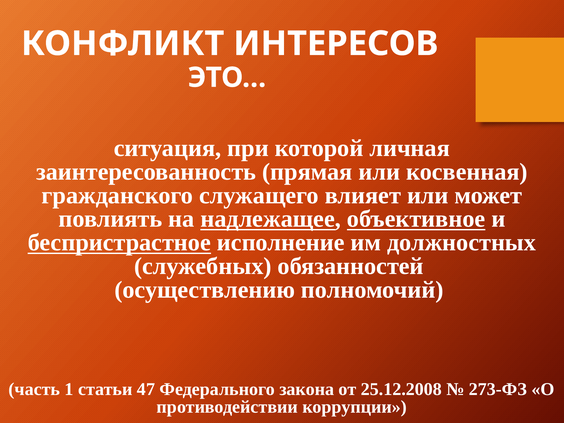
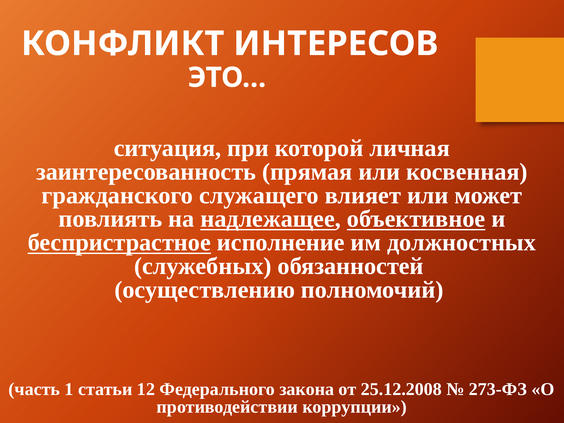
47: 47 -> 12 (146, 389)
